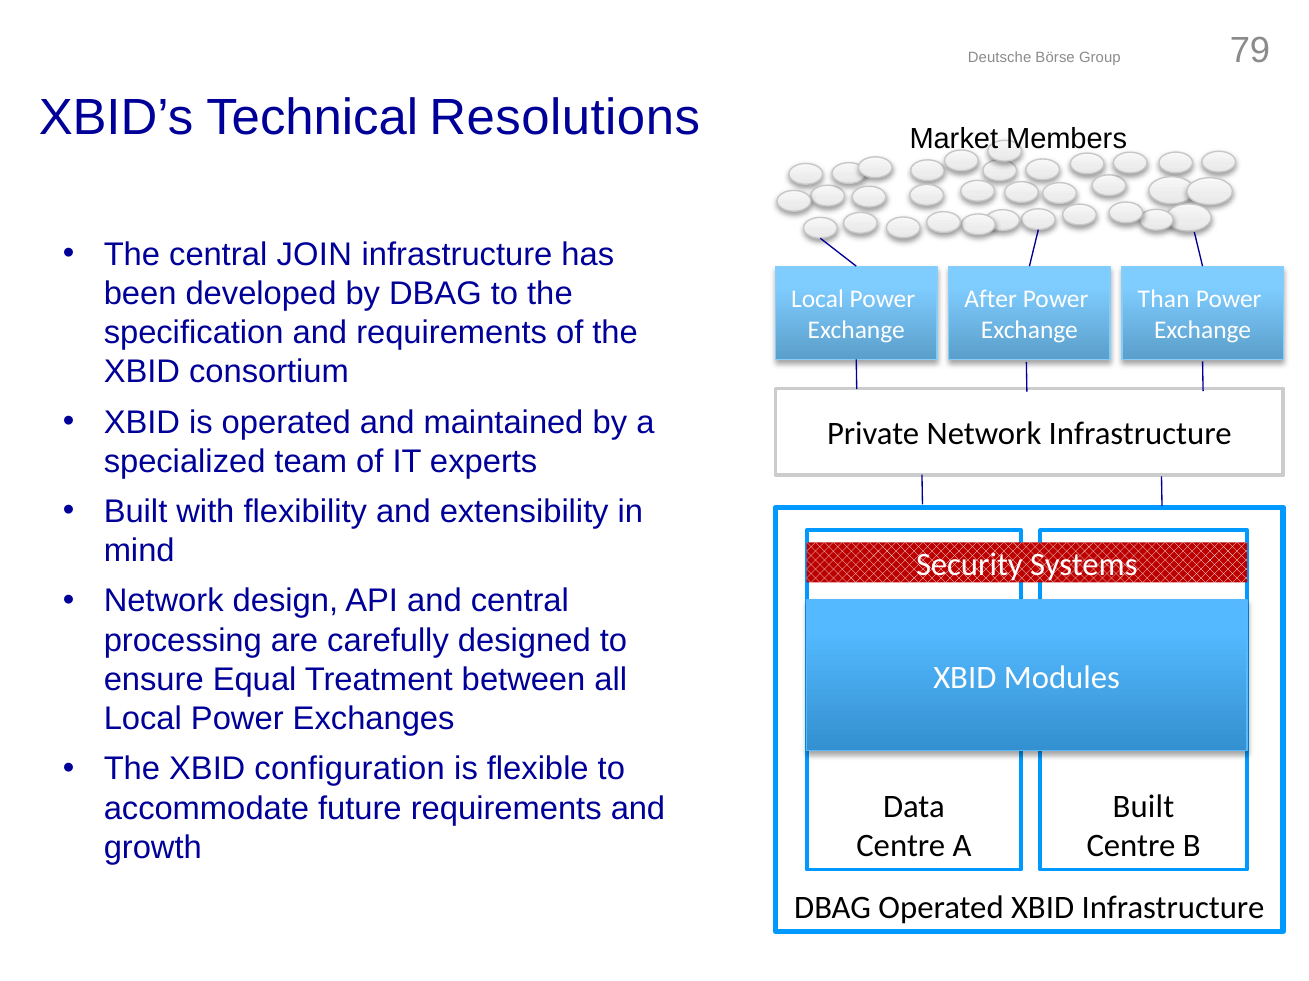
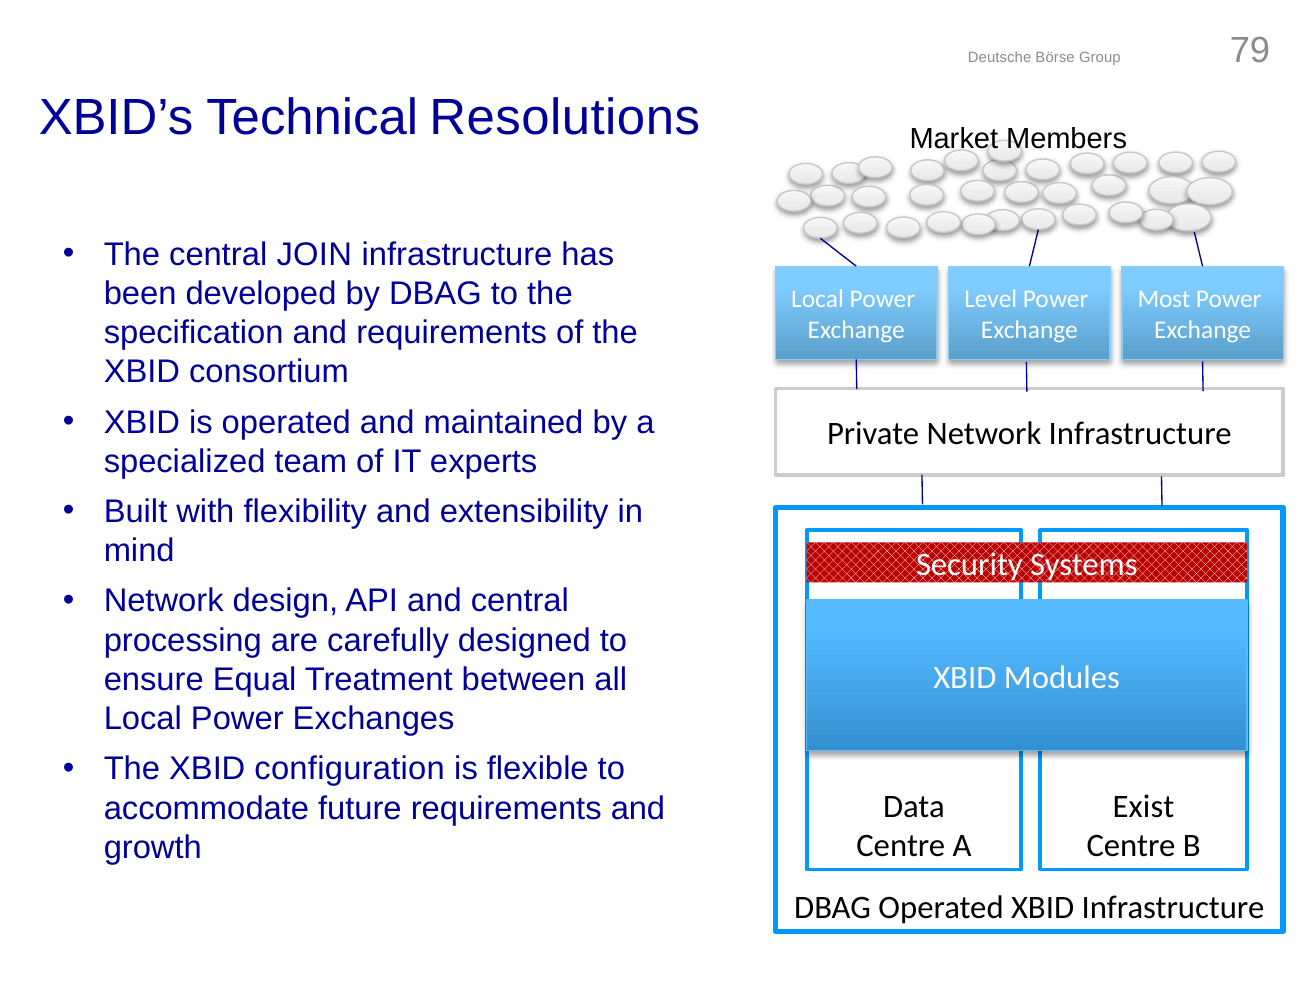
After: After -> Level (991, 300)
Than: Than -> Most (1164, 300)
Built: Built -> Exist (1144, 807)
